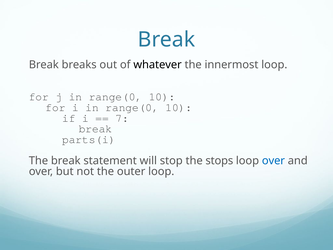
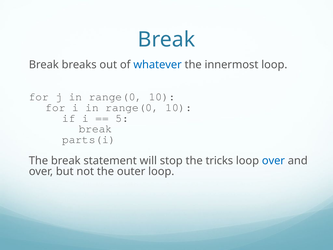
whatever colour: black -> blue (158, 65)
7: 7 -> 5 (122, 118)
stops: stops -> tricks (219, 161)
